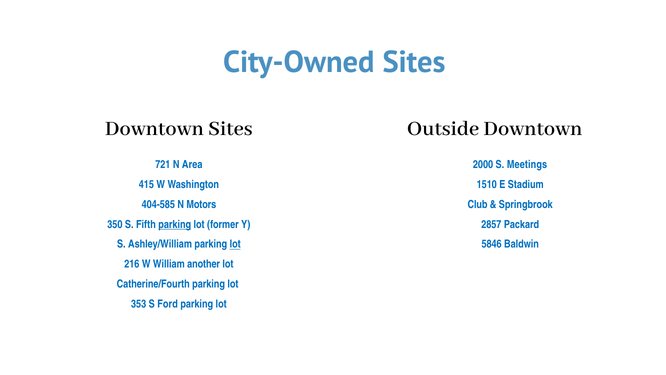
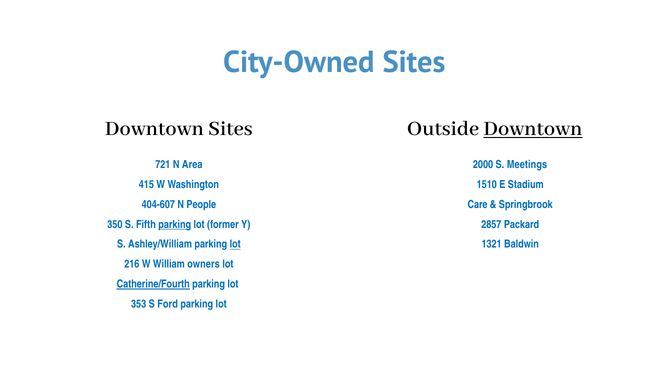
Downtown underline: none -> present (533, 128)
404-585: 404-585 -> 404-607 (158, 204)
Motors: Motors -> People (201, 204)
Club: Club -> Care (478, 204)
5846: 5846 -> 1321 (492, 244)
another: another -> owners (204, 264)
Catherine/Fourth underline: none -> present (153, 284)
